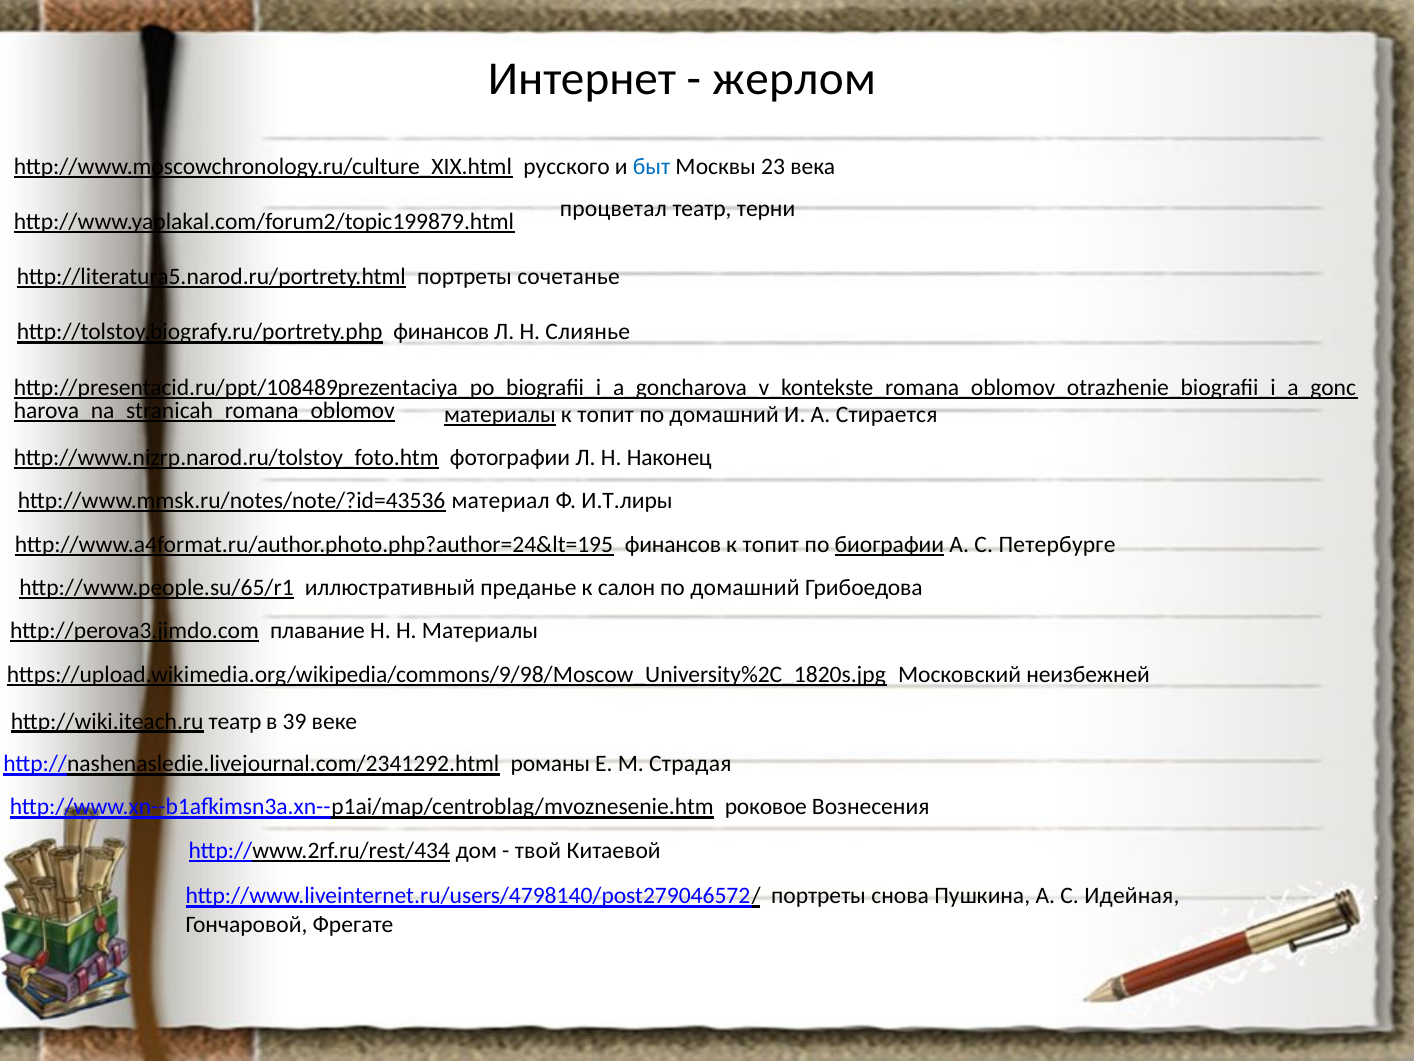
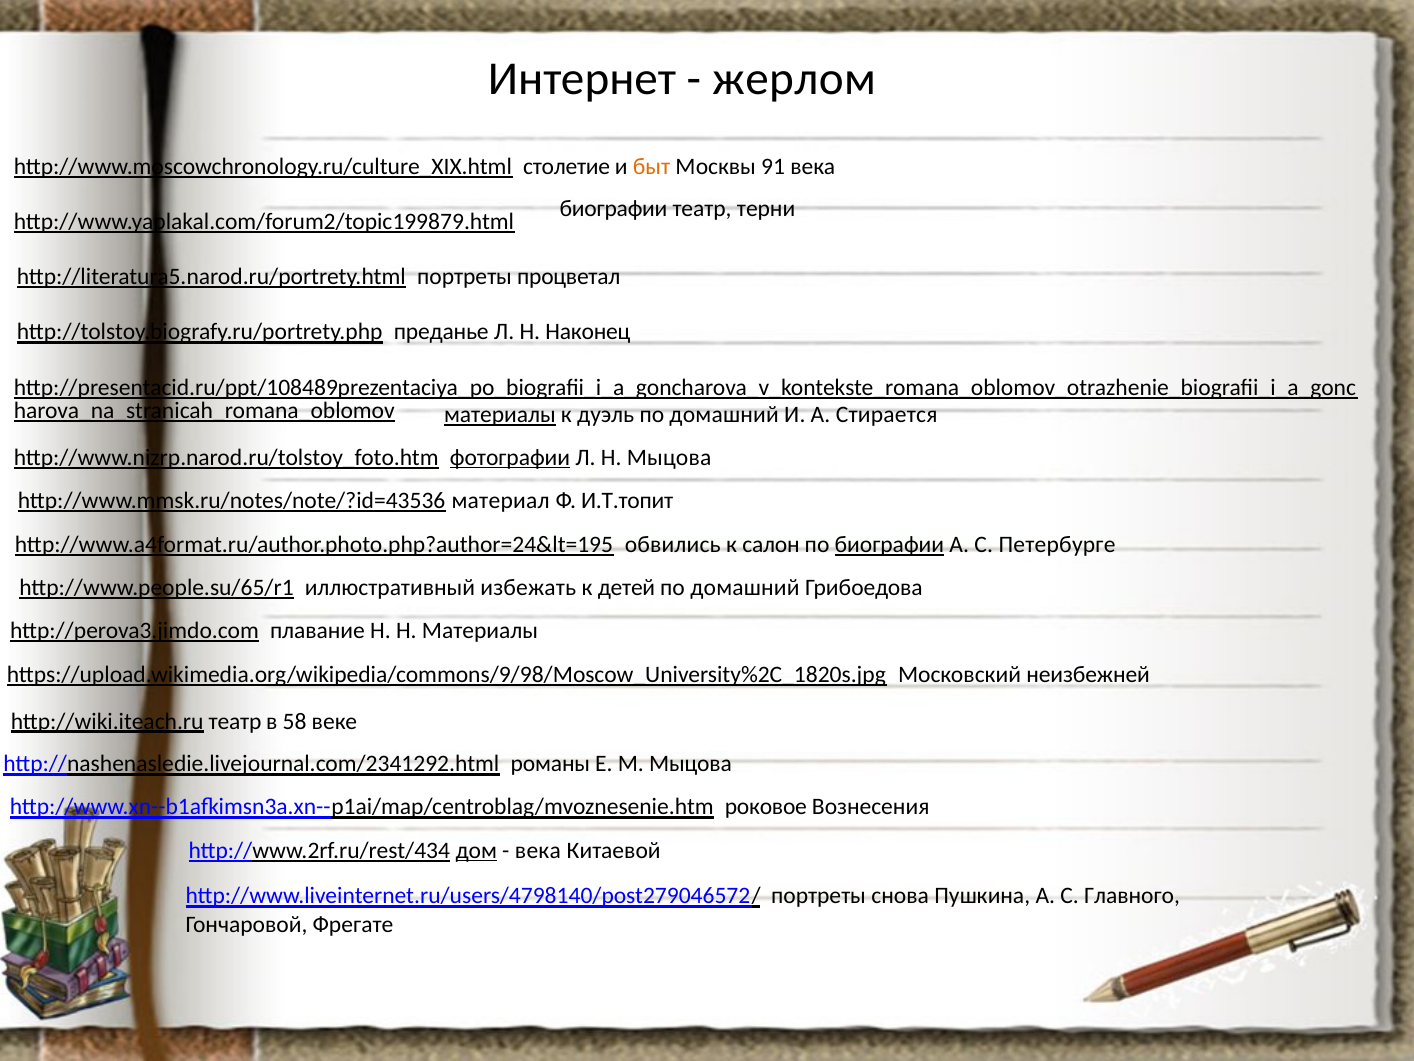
русского: русского -> столетие (567, 166)
быт colour: blue -> orange (652, 166)
23: 23 -> 91 (773, 166)
процветал: процветал -> биографии (614, 209)
сочетанье: сочетанье -> процветал (569, 277)
http://tolstoy.biografy.ru/portrety.php финансов: финансов -> преданье (441, 332)
Слиянье: Слиянье -> Наконец (588, 332)
топит: топит -> дуэль (606, 414)
фотографии underline: none -> present (510, 457)
Н Наконец: Наконец -> Мыцова (669, 457)
И.Т.лиры: И.Т.лиры -> И.Т.топит (627, 500)
http://www.a4format.ru/author.photo.php?author=24&lt=195 финансов: финансов -> обвились (673, 544)
топит: топит -> салон (771, 544)
преданье: преданье -> избежать (528, 587)
салон: салон -> детей (626, 587)
39: 39 -> 58 (295, 721)
М Страдая: Страдая -> Мыцова (691, 764)
дом underline: none -> present (476, 850)
твой: твой -> века (538, 850)
Идейная: Идейная -> Главного (1132, 896)
